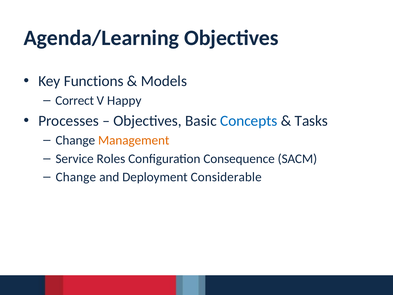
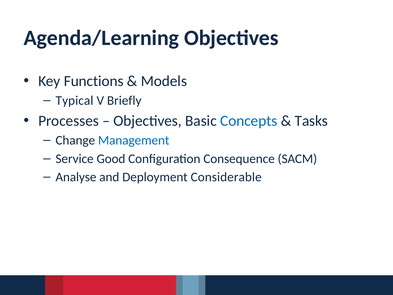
Correct: Correct -> Typical (75, 100)
Happy: Happy -> Briefly (124, 100)
Management colour: orange -> blue (134, 140)
Roles: Roles -> Good (111, 159)
Change: Change -> Analyse (76, 177)
